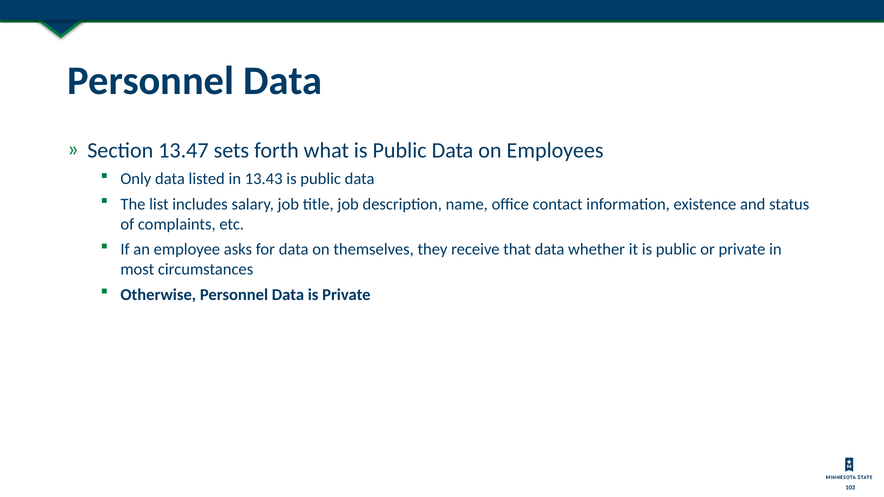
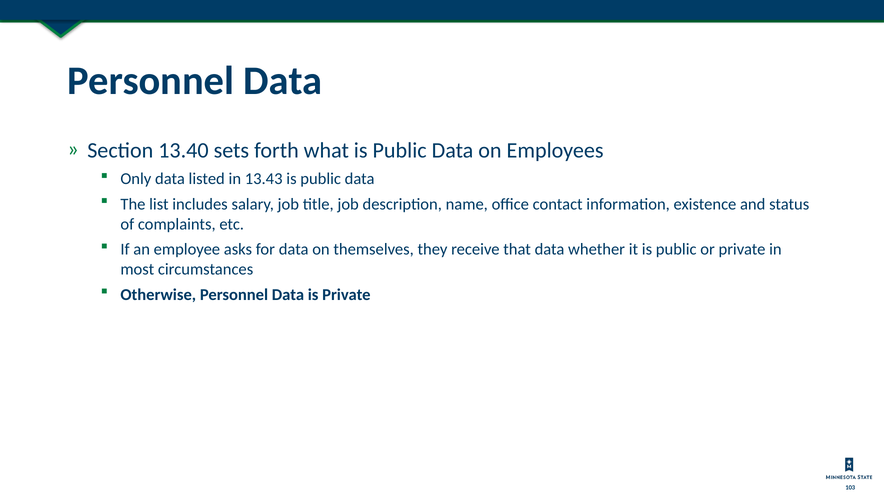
13.47: 13.47 -> 13.40 (183, 150)
